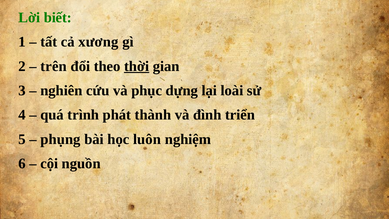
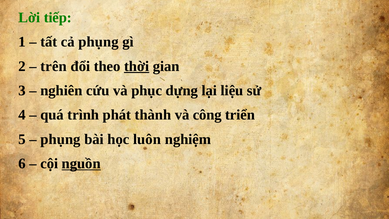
biết: biết -> tiếp (58, 18)
cả xương: xương -> phụng (98, 42)
loài: loài -> liệu (232, 90)
đình: đình -> công (207, 115)
nguồn underline: none -> present (81, 163)
